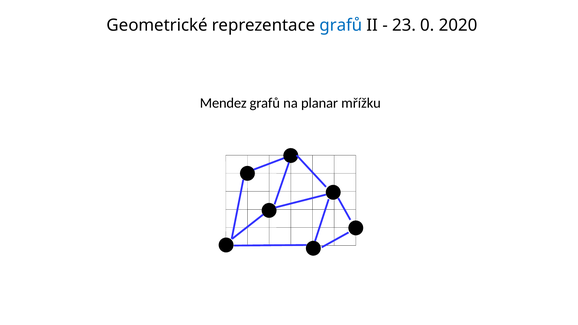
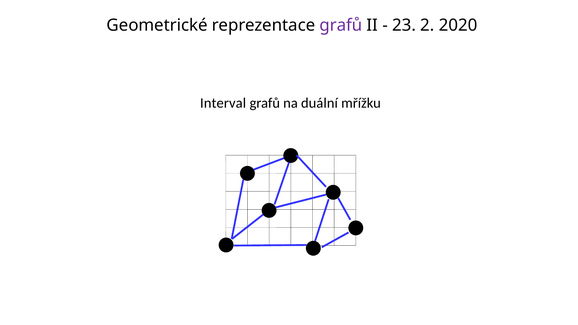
grafů colour: blue -> purple (341, 25)
0: 0 -> 2 (427, 25)
Mendez: Mendez -> Interval (223, 103)
planar: planar -> duální (319, 103)
